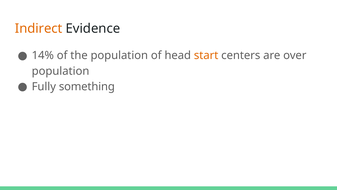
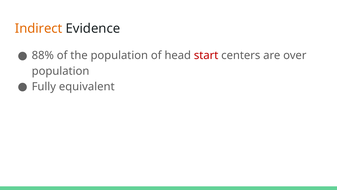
14%: 14% -> 88% (43, 55)
start colour: orange -> red (206, 55)
something: something -> equivalent (87, 86)
